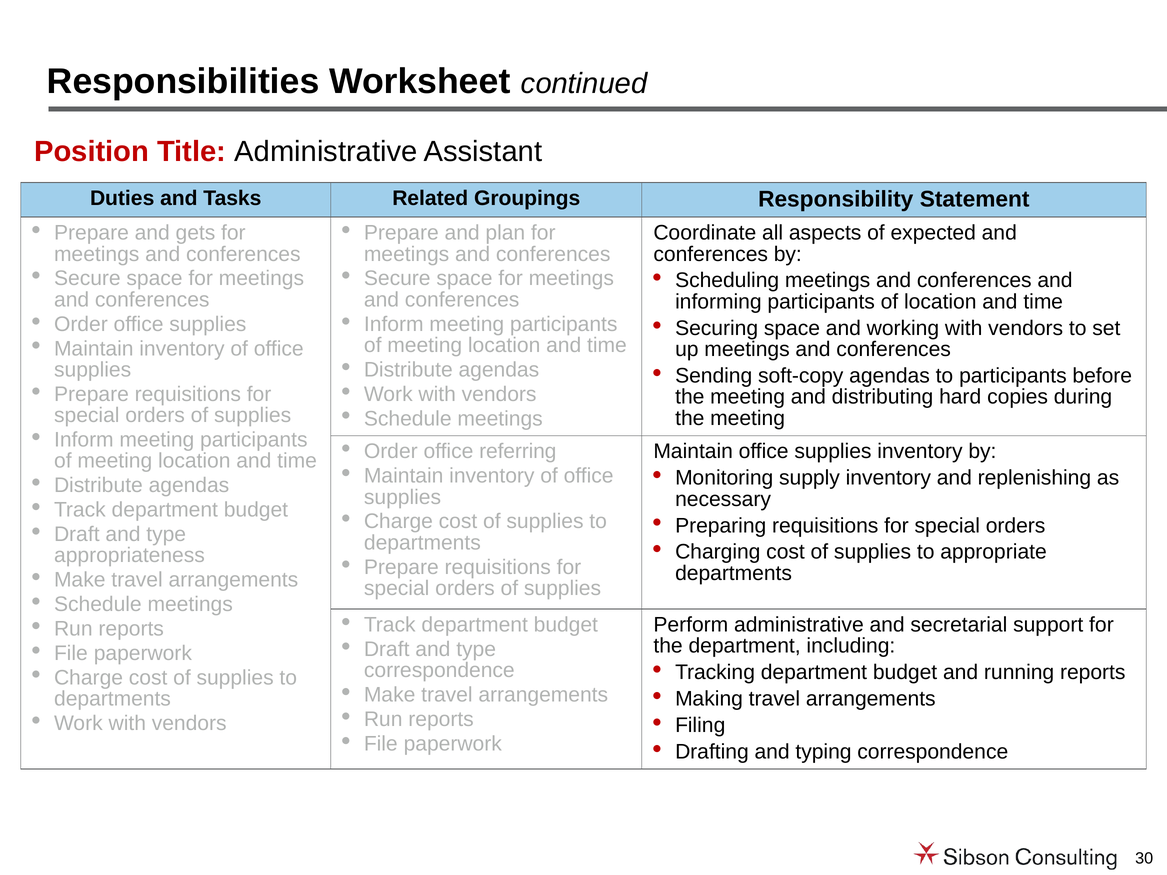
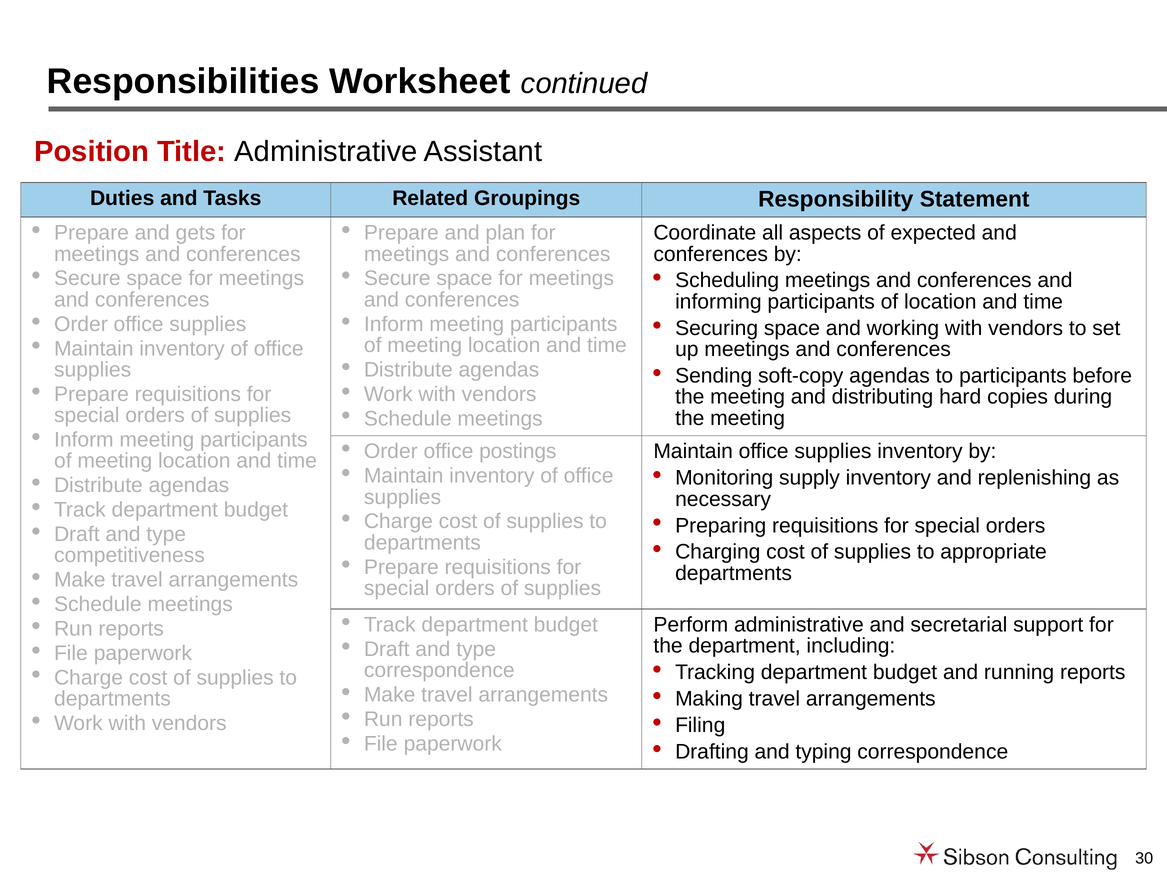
referring: referring -> postings (518, 452)
appropriateness: appropriateness -> competitiveness (129, 556)
